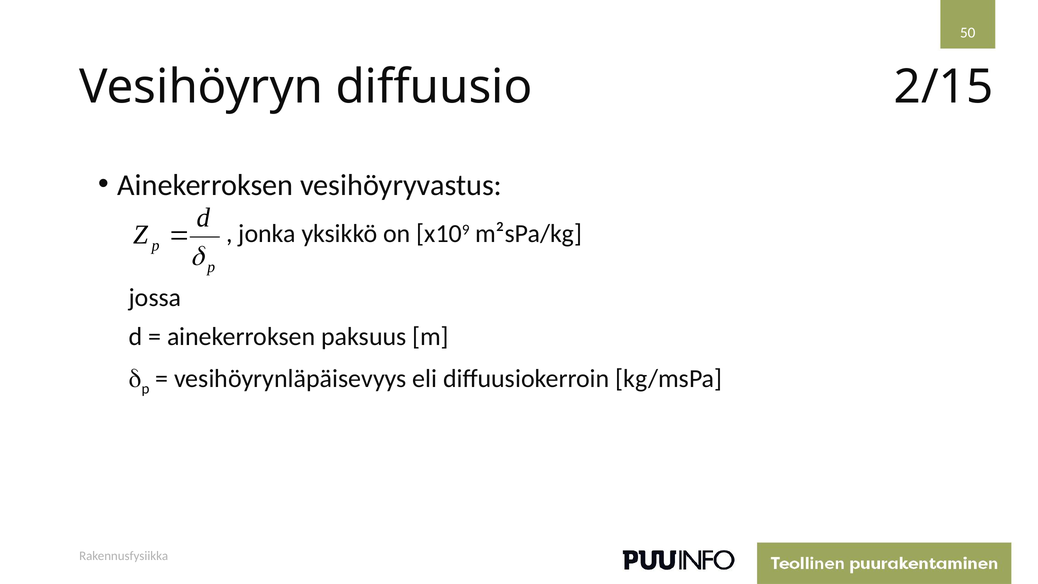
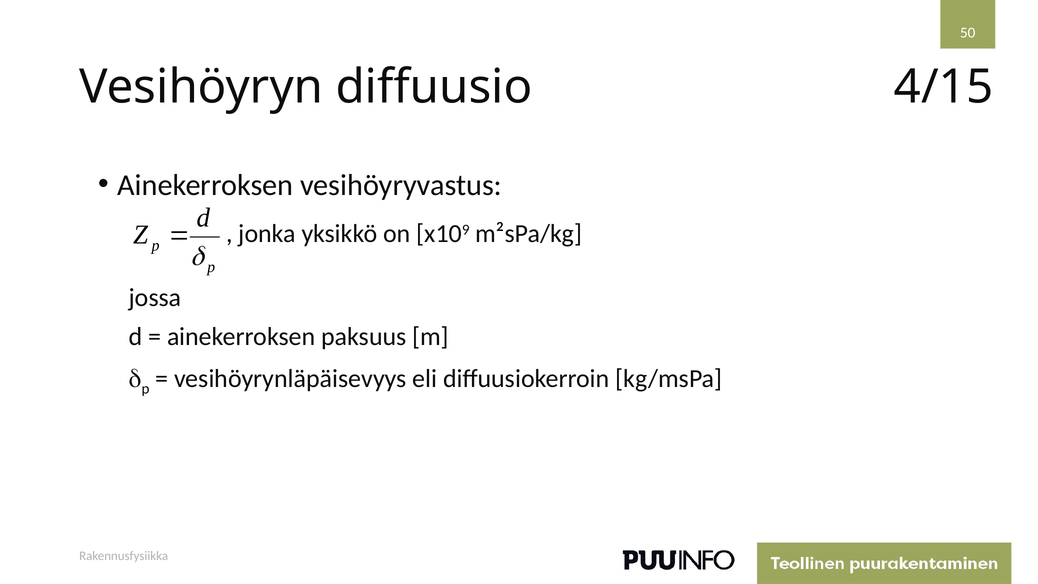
2/15: 2/15 -> 4/15 (944, 87)
